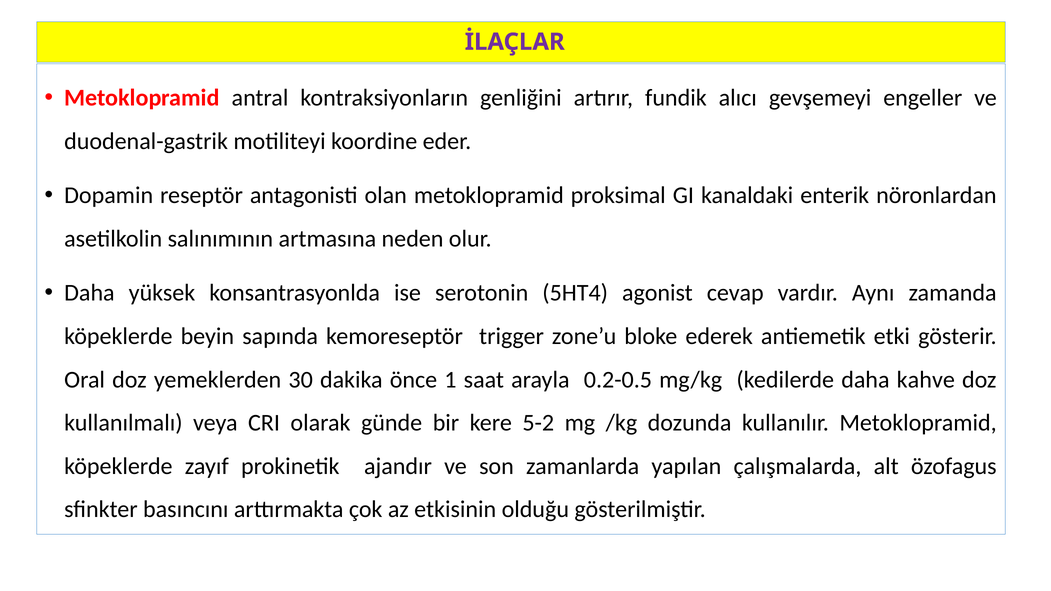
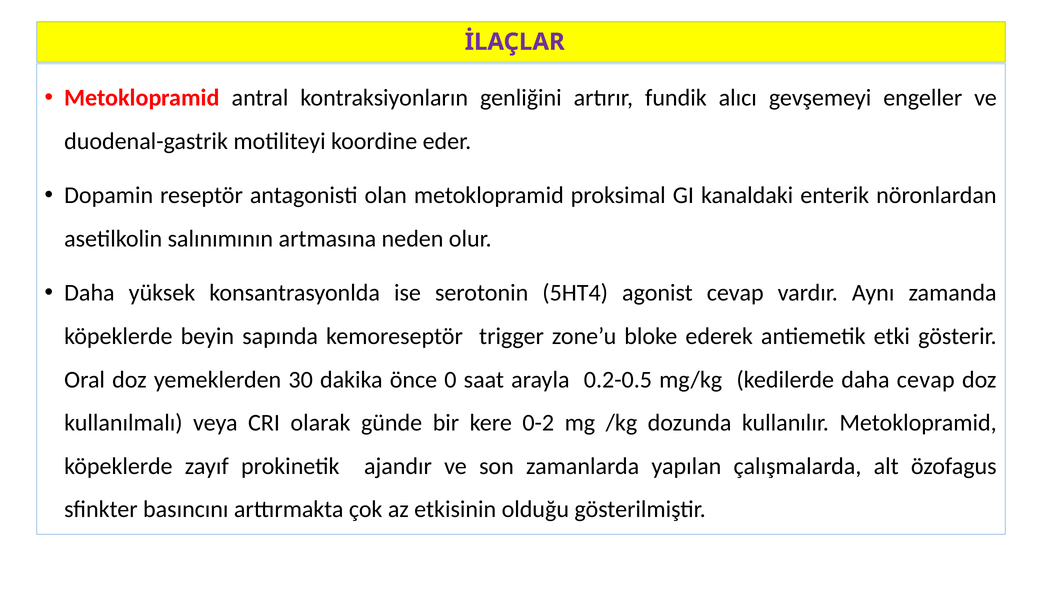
1: 1 -> 0 (450, 380)
daha kahve: kahve -> cevap (926, 380)
5-2: 5-2 -> 0-2 (538, 423)
